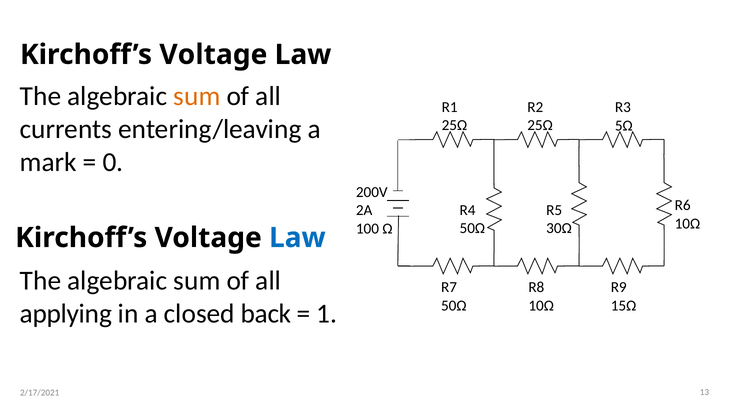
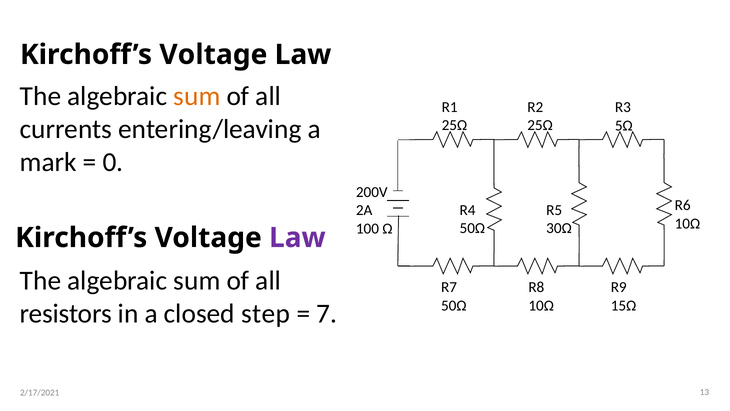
Law colour: blue -> purple (297, 238)
applying: applying -> resistors (66, 313)
back: back -> step (266, 313)
1: 1 -> 7 (327, 313)
